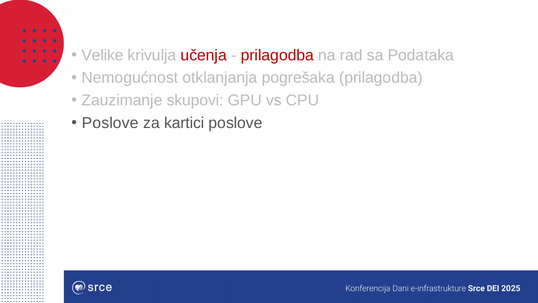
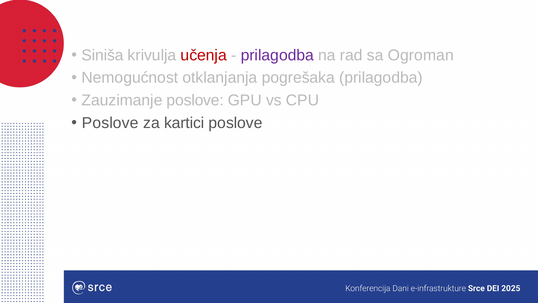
Velike: Velike -> Siniša (103, 55)
prilagodba colour: red -> purple (277, 55)
Podataka: Podataka -> Ogroman (421, 55)
Zauzimanje skupovi: skupovi -> poslove (195, 100)
